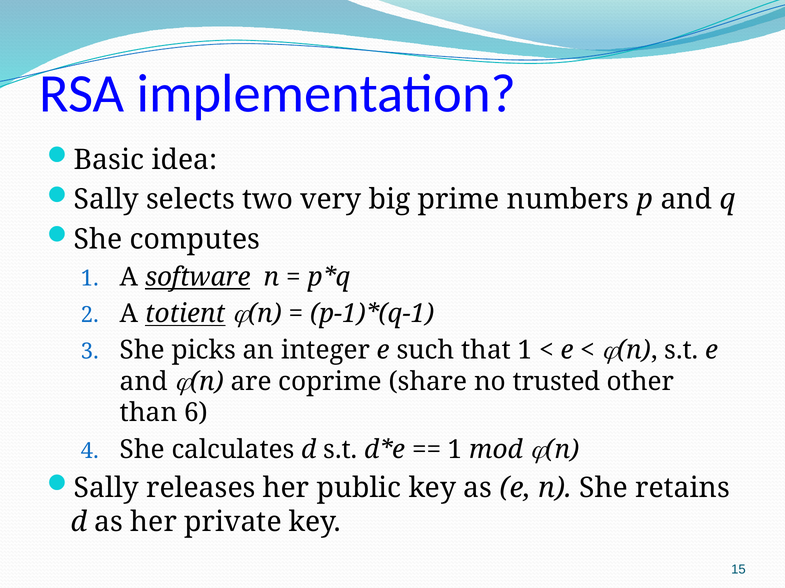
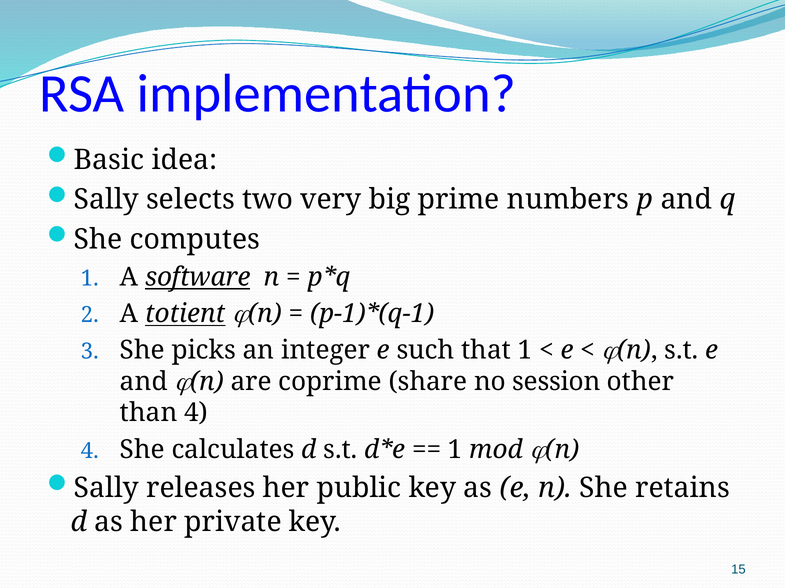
trusted: trusted -> session (557, 382)
than 6: 6 -> 4 (196, 413)
